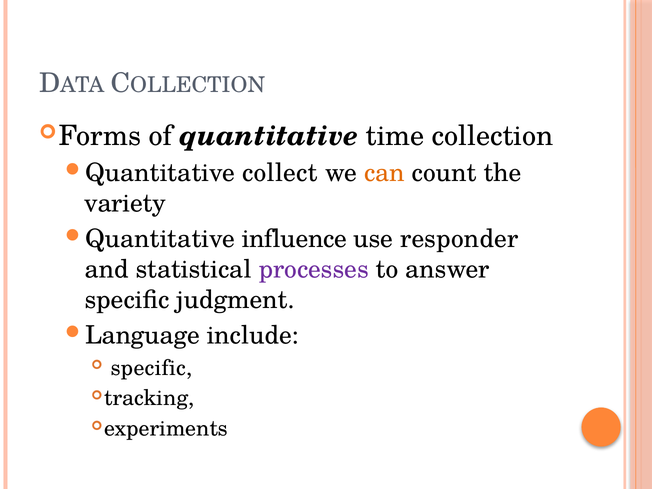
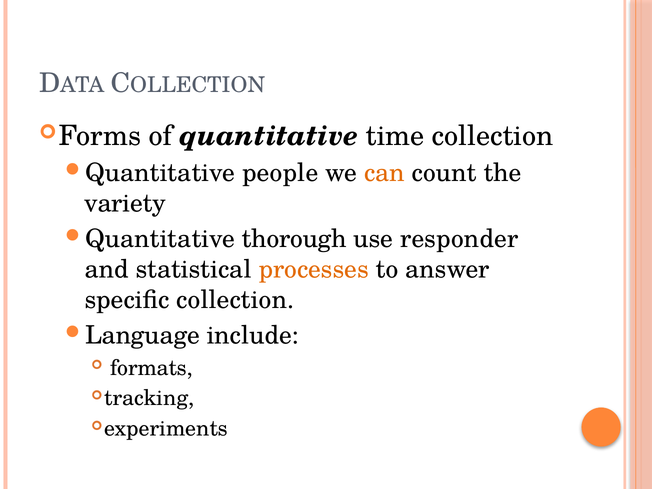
collect: collect -> people (280, 173)
influence: influence -> thorough (294, 239)
processes colour: purple -> orange (314, 270)
specific judgment: judgment -> collection (235, 300)
specific: specific -> formats (152, 368)
